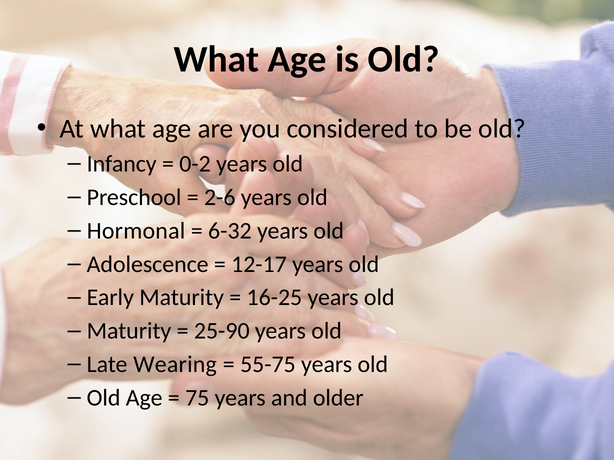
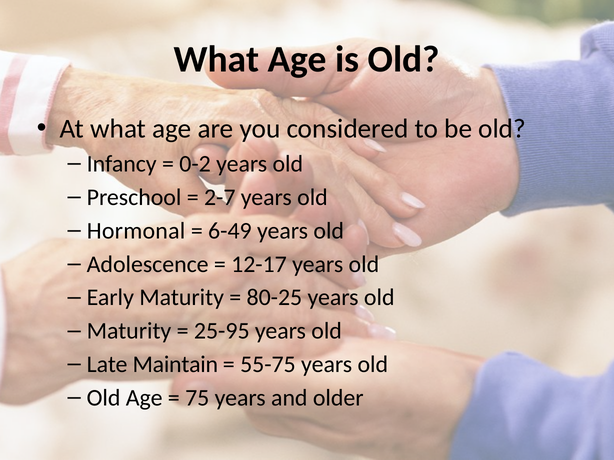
2-6: 2-6 -> 2-7 (220, 198)
6-32: 6-32 -> 6-49 (230, 231)
16-25: 16-25 -> 80-25 (274, 298)
25-90: 25-90 -> 25-95 (222, 331)
Wearing: Wearing -> Maintain (175, 365)
